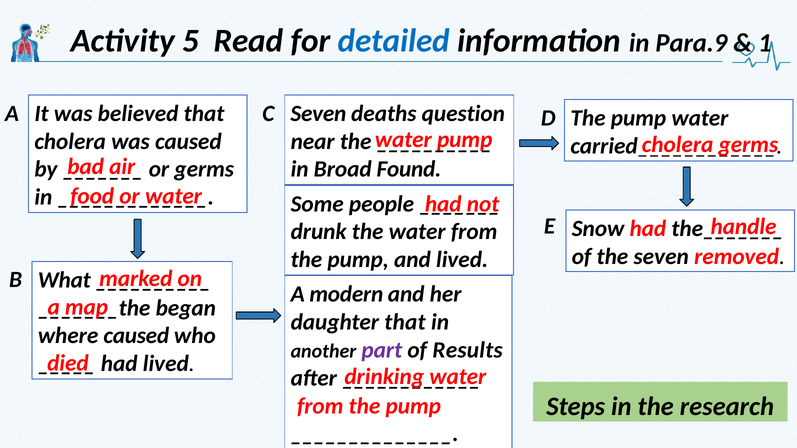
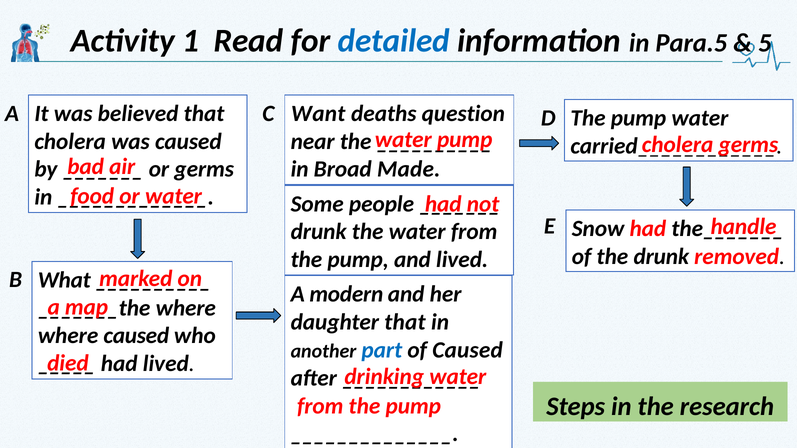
5: 5 -> 1 (191, 41)
Para.9: Para.9 -> Para.5 (691, 43)
1: 1 -> 5 (765, 43)
Seven: Seven -> Want (318, 114)
Found: Found -> Made (409, 169)
the seven: seven -> drunk (661, 257)
began: began -> where (186, 308)
part colour: purple -> blue (382, 350)
of Results: Results -> Caused (468, 350)
